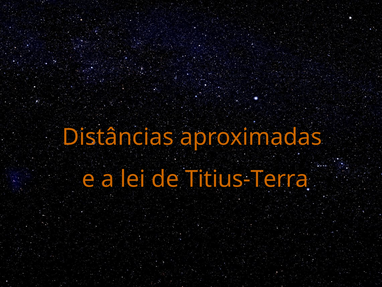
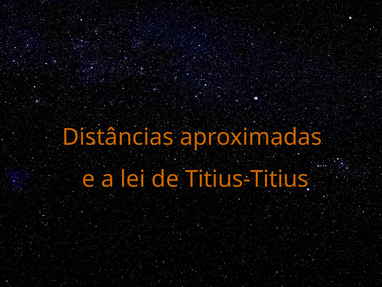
Titius-Terra: Titius-Terra -> Titius-Titius (247, 179)
